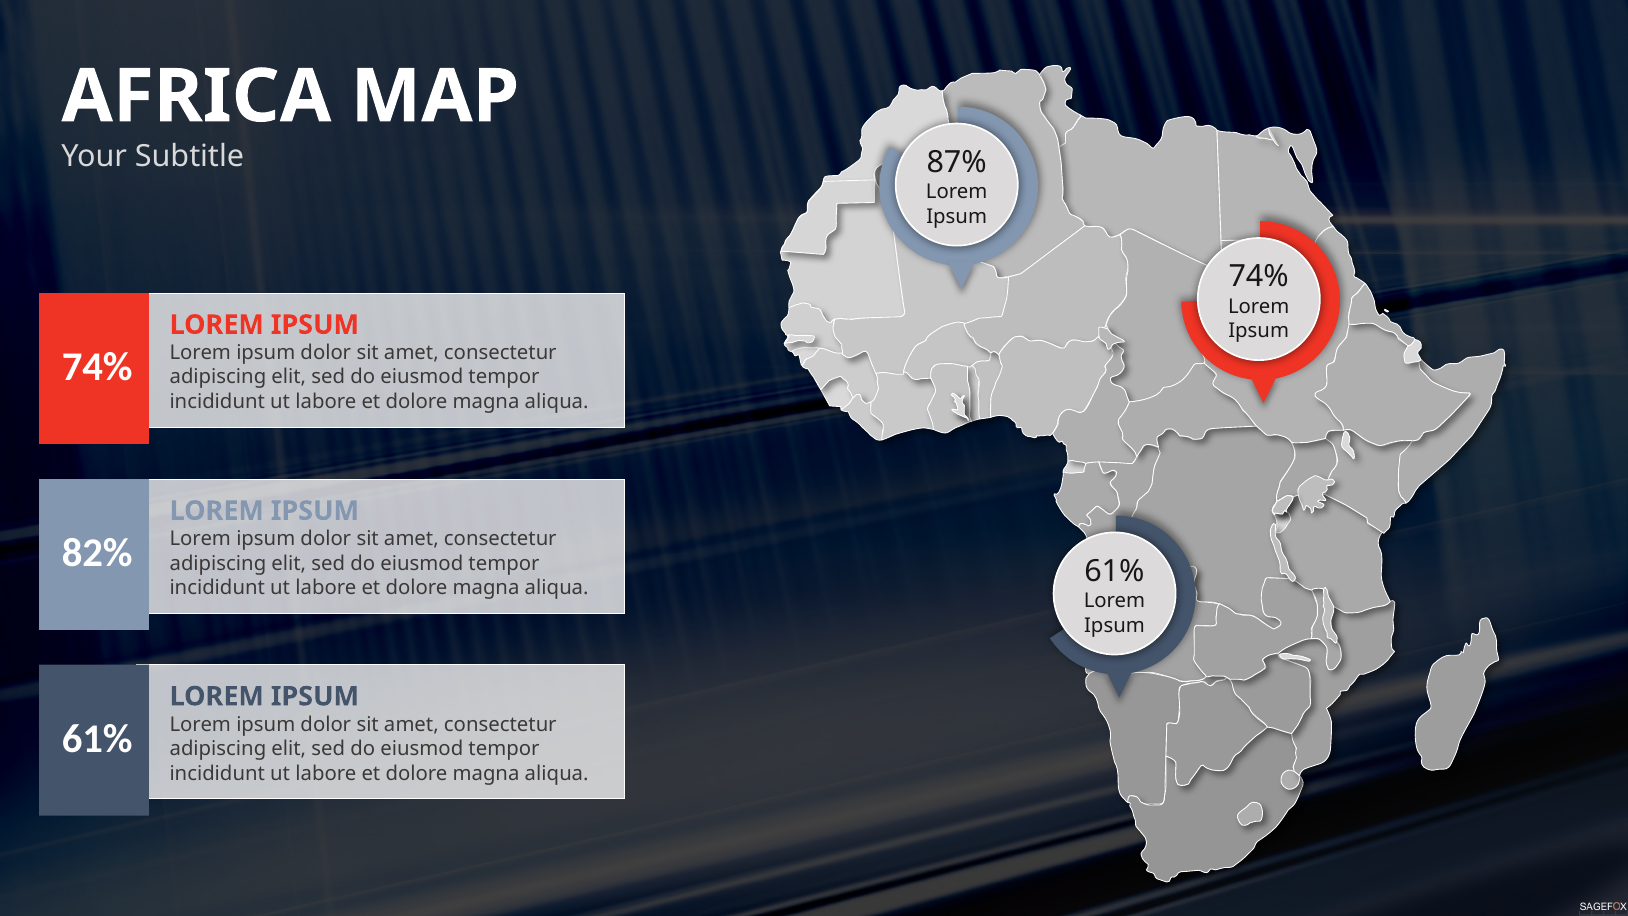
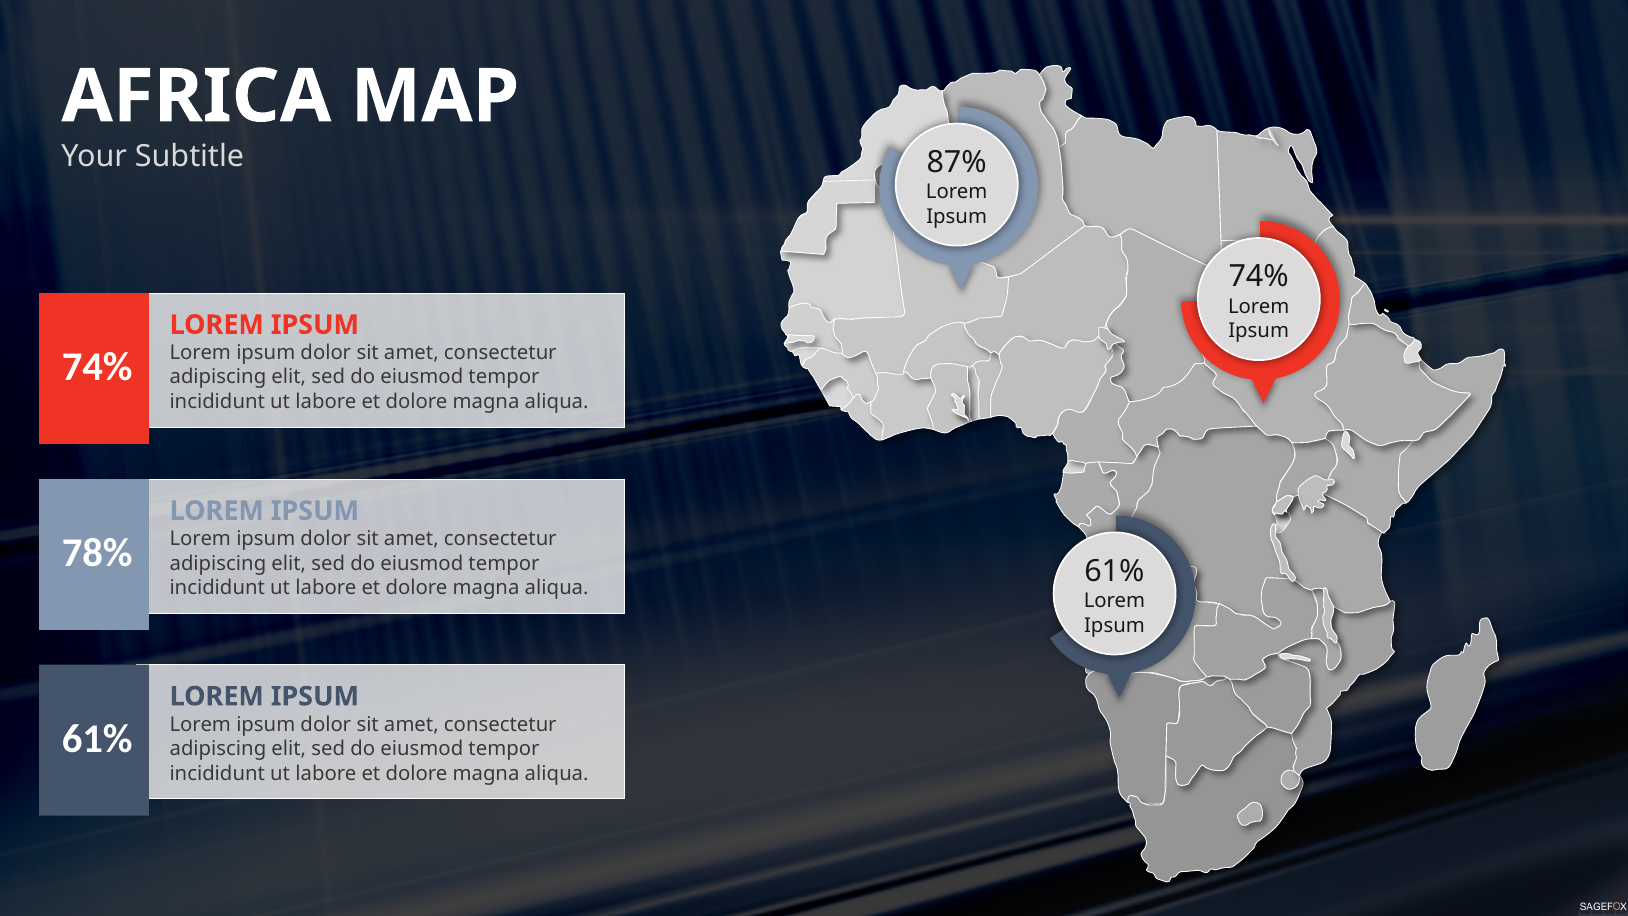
82%: 82% -> 78% (97, 553)
